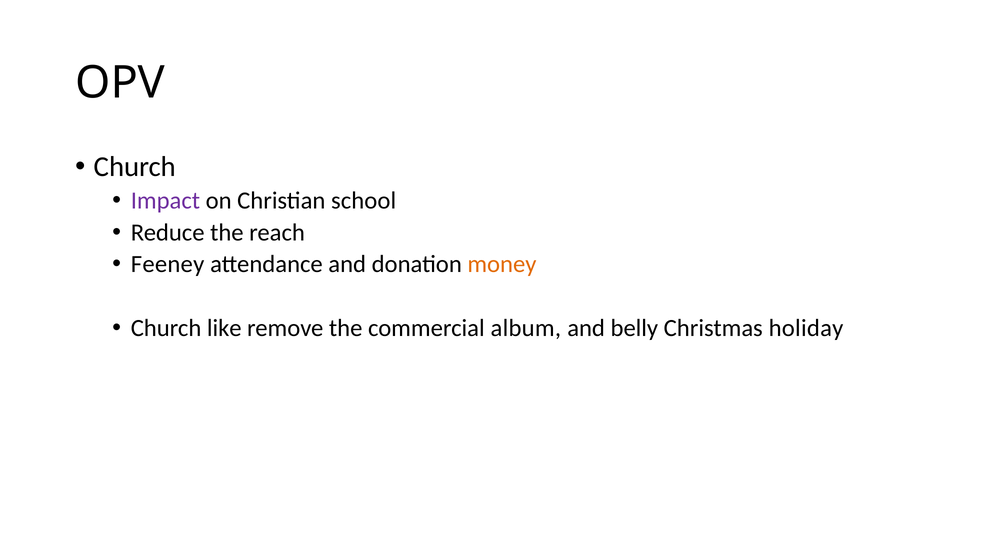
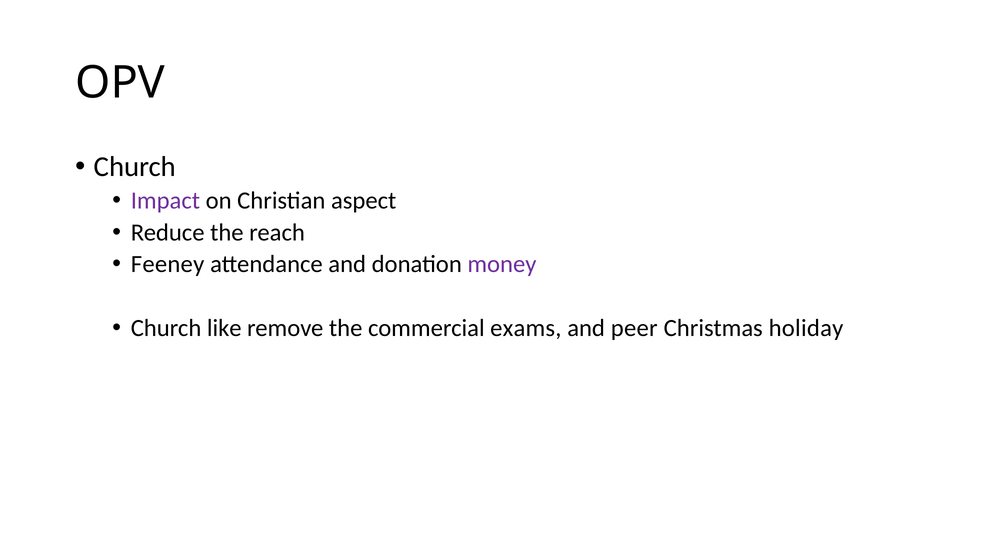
school: school -> aspect (364, 201)
money colour: orange -> purple (502, 264)
album: album -> exams (526, 328)
belly: belly -> peer (634, 328)
